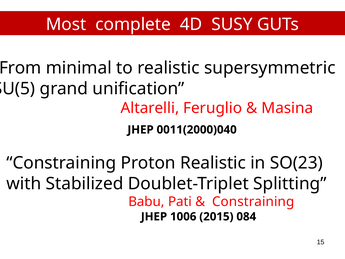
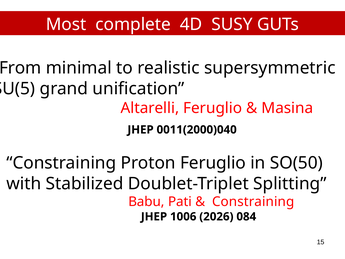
Proton Realistic: Realistic -> Feruglio (213, 163)
SO(23: SO(23 -> SO(50 (296, 163)
2015: 2015 -> 2026 (216, 216)
